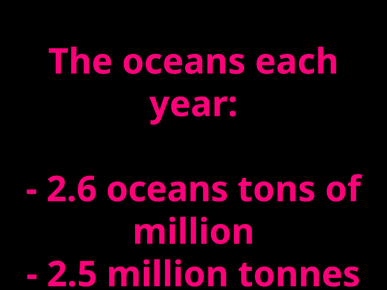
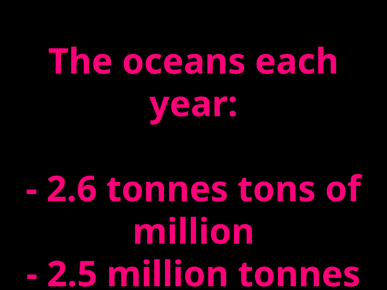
2.6 oceans: oceans -> tonnes (167, 190)
